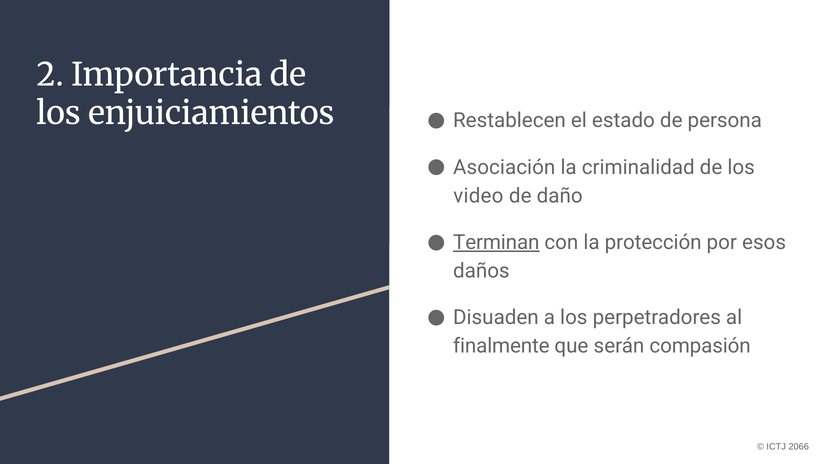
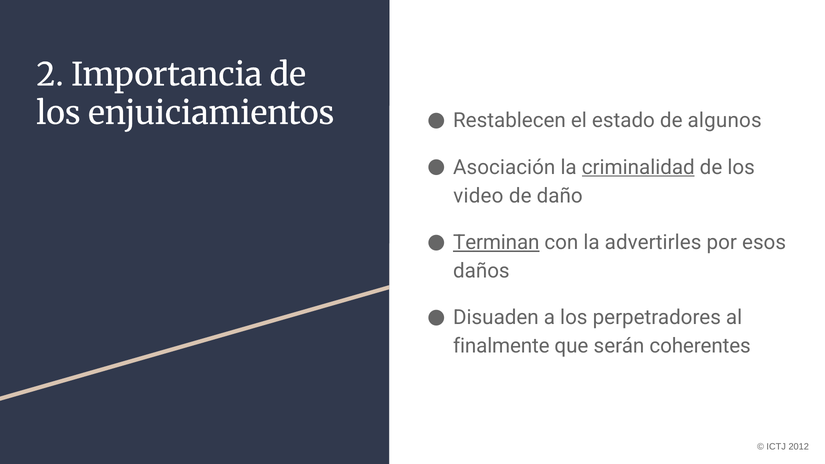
persona: persona -> algunos (725, 121)
criminalidad underline: none -> present (638, 167)
protección: protección -> advertirles (653, 243)
compasión: compasión -> coherentes (700, 346)
2066: 2066 -> 2012 (799, 447)
